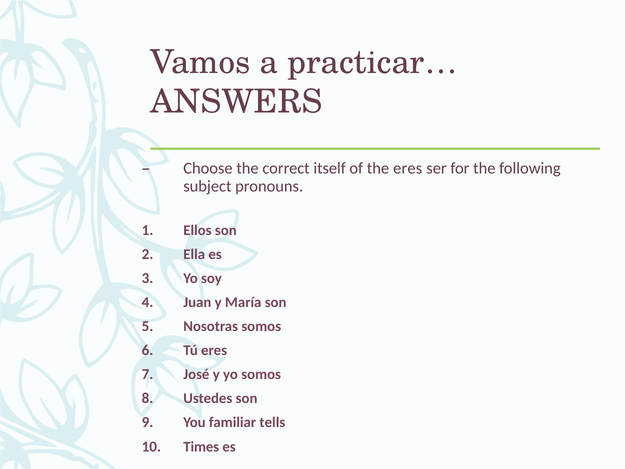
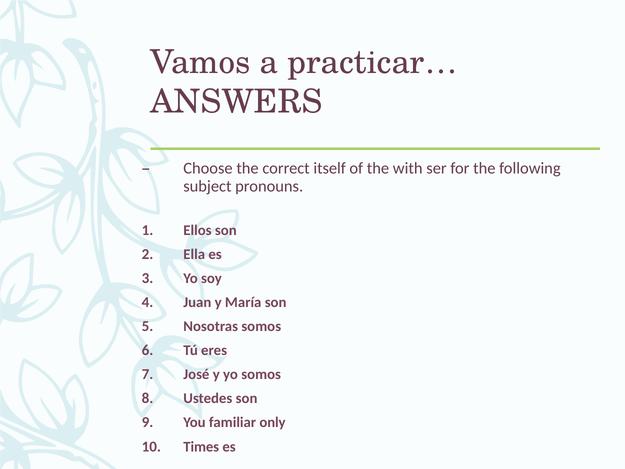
the eres: eres -> with (408, 168)
tells: tells -> only (273, 422)
